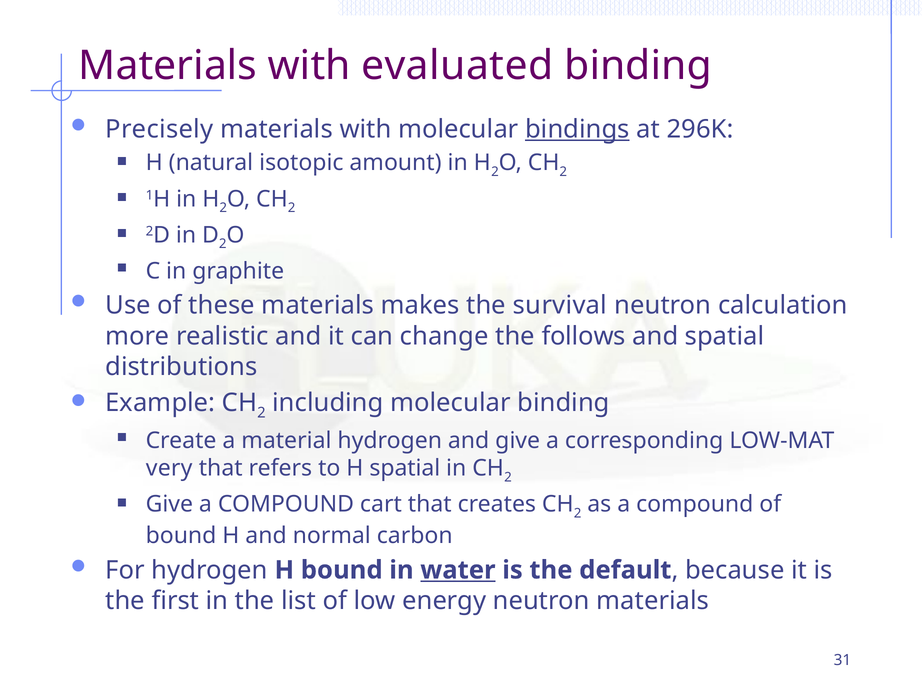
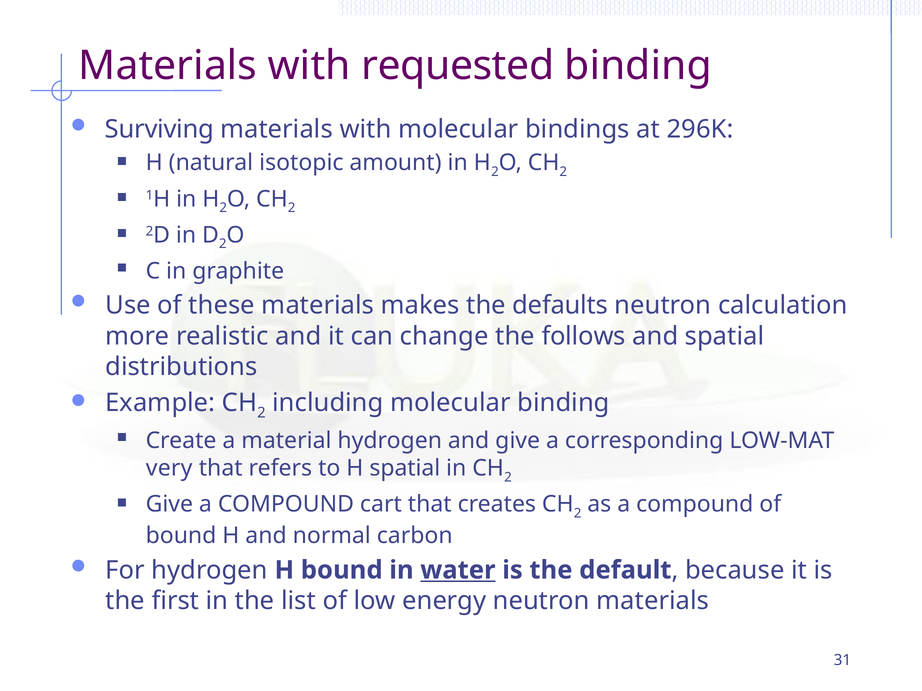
evaluated: evaluated -> requested (458, 66)
Precisely: Precisely -> Surviving (160, 129)
bindings underline: present -> none (577, 129)
survival: survival -> defaults (560, 306)
